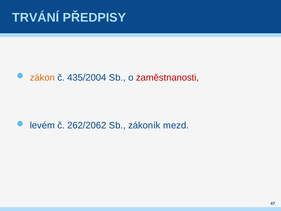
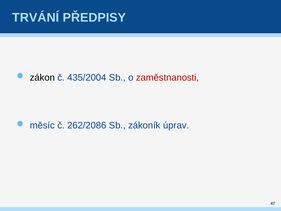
zákon colour: orange -> black (42, 78)
levém: levém -> měsíc (42, 125)
262/2062: 262/2062 -> 262/2086 (87, 125)
mezd: mezd -> úprav (176, 125)
